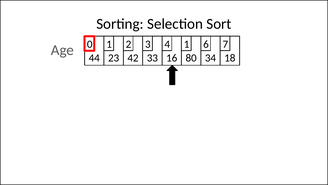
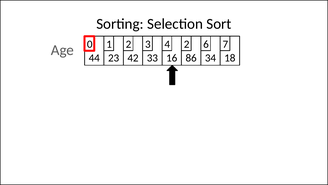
4 1: 1 -> 2 (187, 44)
80: 80 -> 86 (191, 58)
